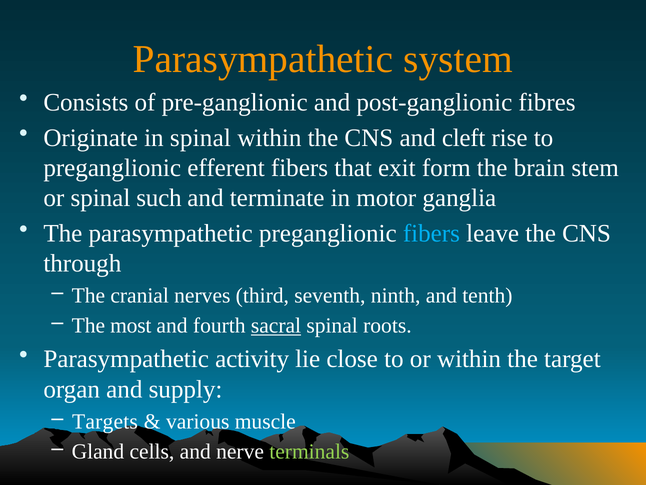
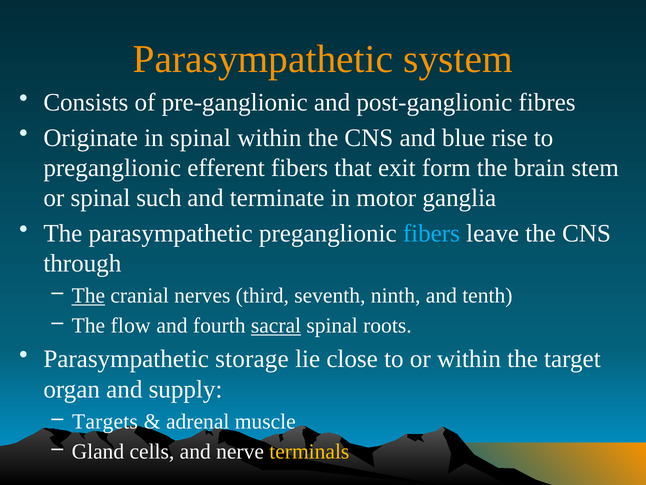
cleft: cleft -> blue (464, 138)
The underline: none -> present (88, 295)
most: most -> flow (131, 325)
activity: activity -> storage (252, 359)
various: various -> adrenal (198, 421)
terminals colour: light green -> yellow (309, 451)
